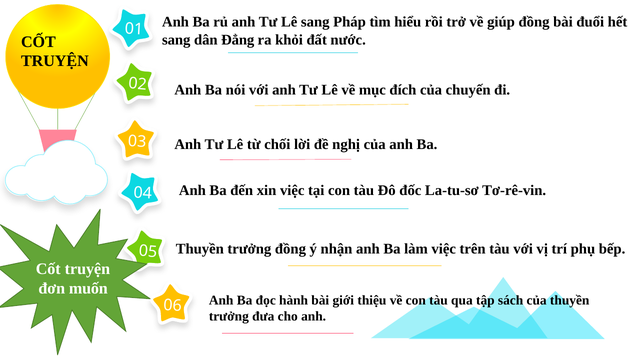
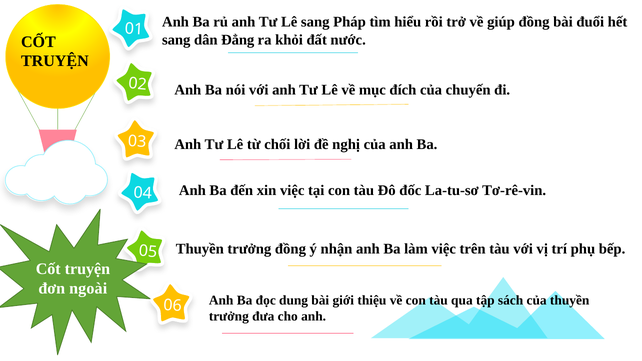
muốn: muốn -> ngoài (88, 288)
hành: hành -> dung (294, 300)
